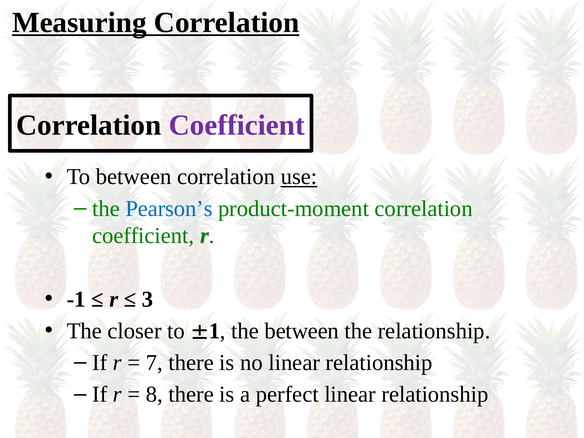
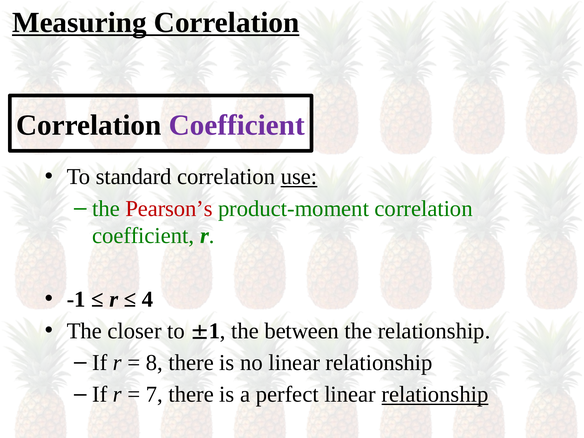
To between: between -> standard (134, 177)
Pearson’s colour: blue -> red (169, 209)
3: 3 -> 4 (148, 299)
7: 7 -> 8 (154, 363)
8: 8 -> 7 (154, 394)
relationship underline: none -> present (435, 394)
